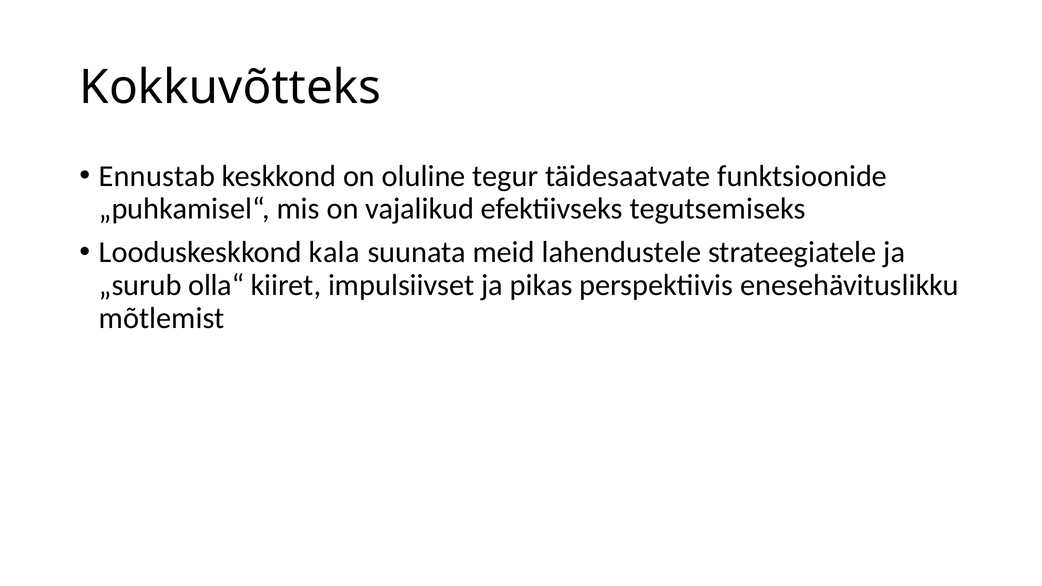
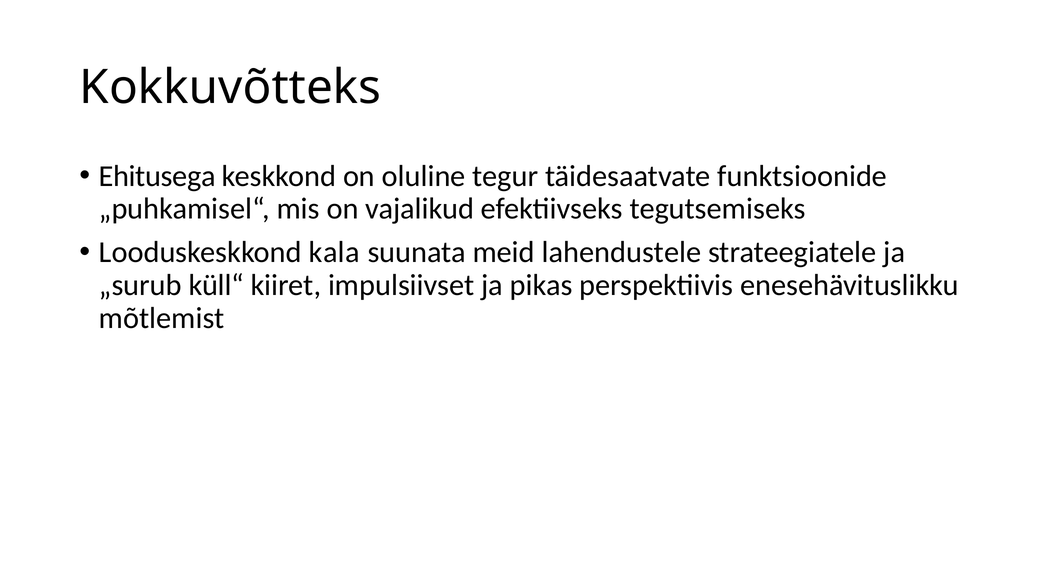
Ennustab: Ennustab -> Ehitusega (157, 176)
olla“: olla“ -> küll“ (216, 285)
